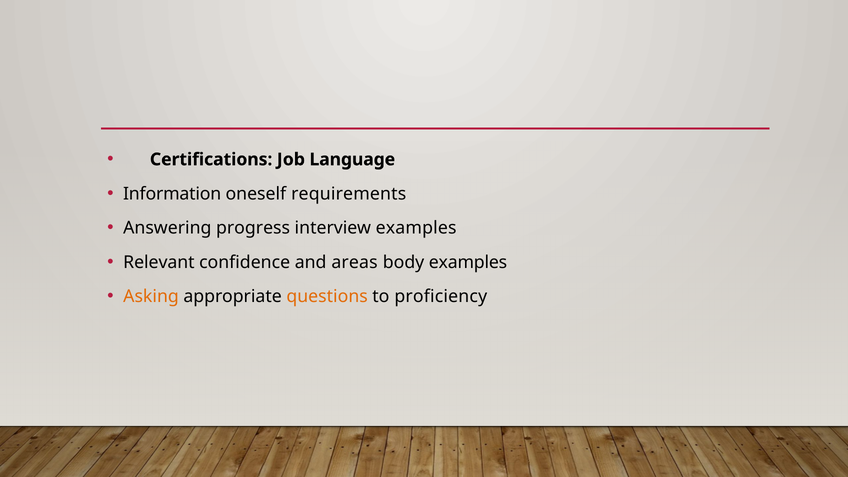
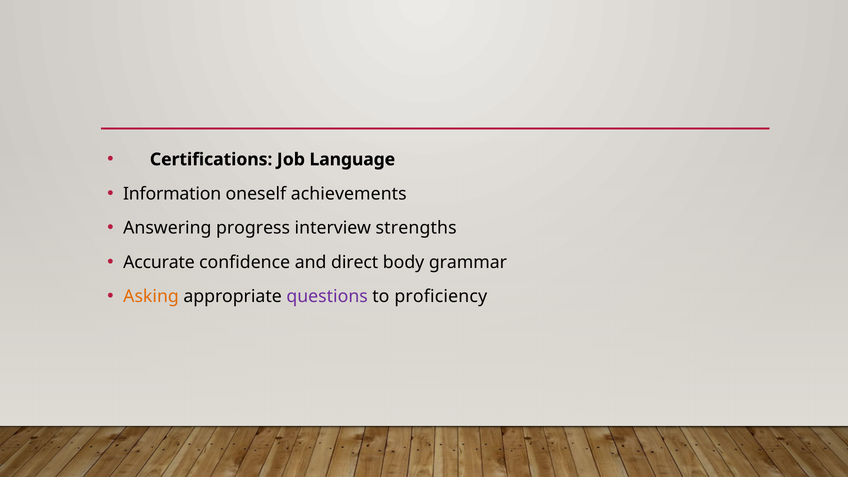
requirements: requirements -> achievements (349, 194)
interview examples: examples -> strengths (416, 228)
Relevant: Relevant -> Accurate (159, 262)
areas: areas -> direct (355, 262)
body examples: examples -> grammar (468, 262)
questions colour: orange -> purple (327, 297)
